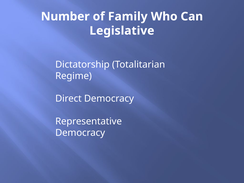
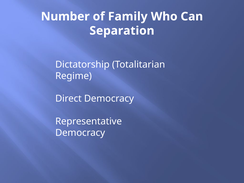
Legislative: Legislative -> Separation (122, 31)
